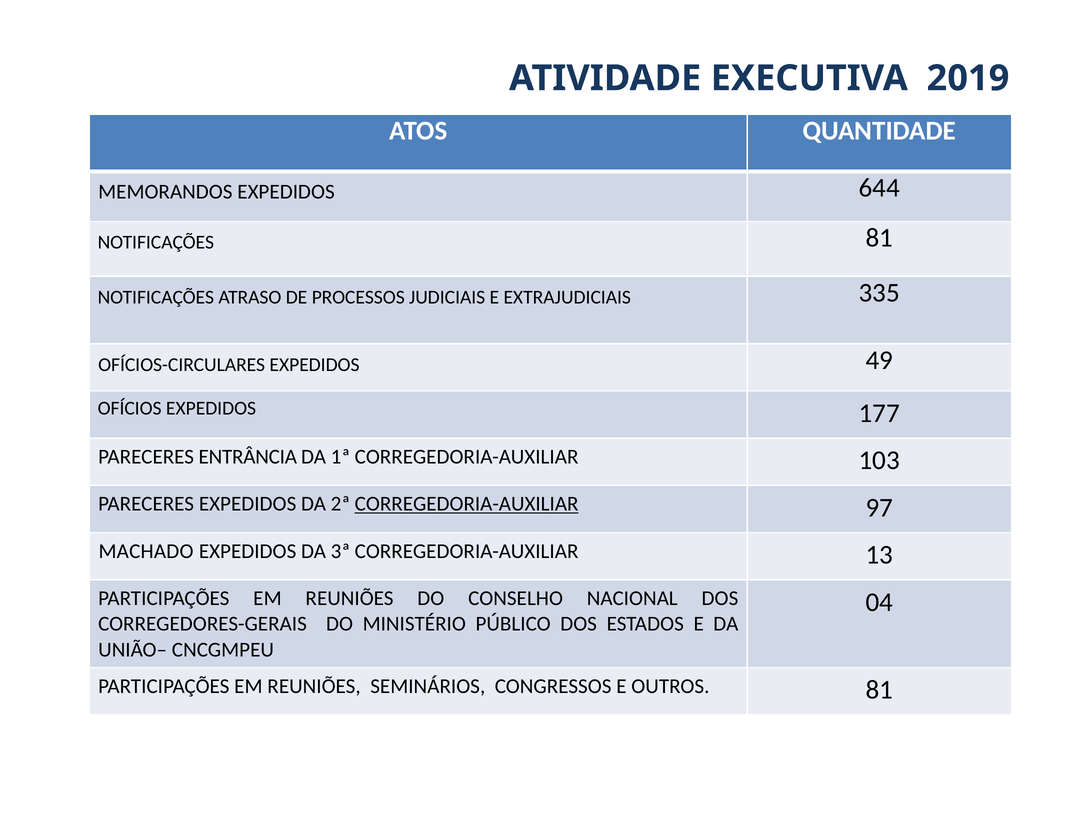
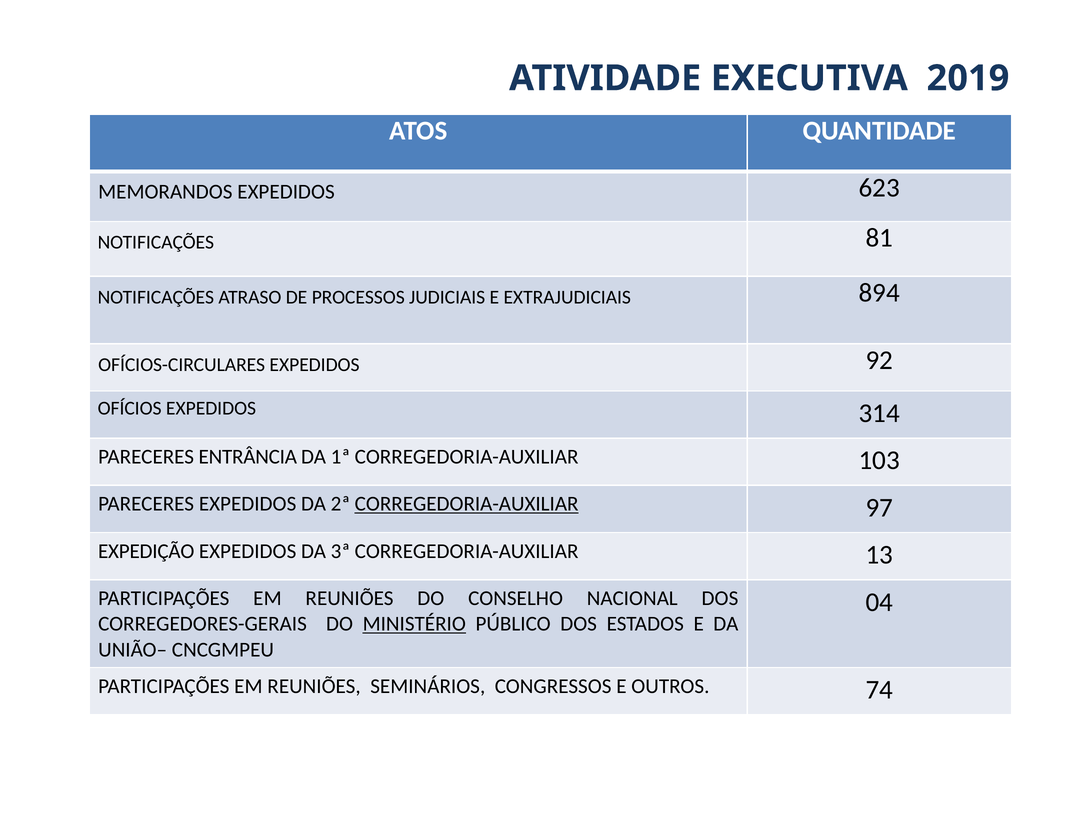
644: 644 -> 623 (879, 188)
335: 335 -> 894 (879, 293)
49: 49 -> 92 (879, 360)
177: 177 -> 314 (879, 413)
MACHADO: MACHADO -> EXPEDIÇÃO (146, 551)
MINISTÉRIO underline: none -> present (414, 624)
OUTROS 81: 81 -> 74 (879, 690)
